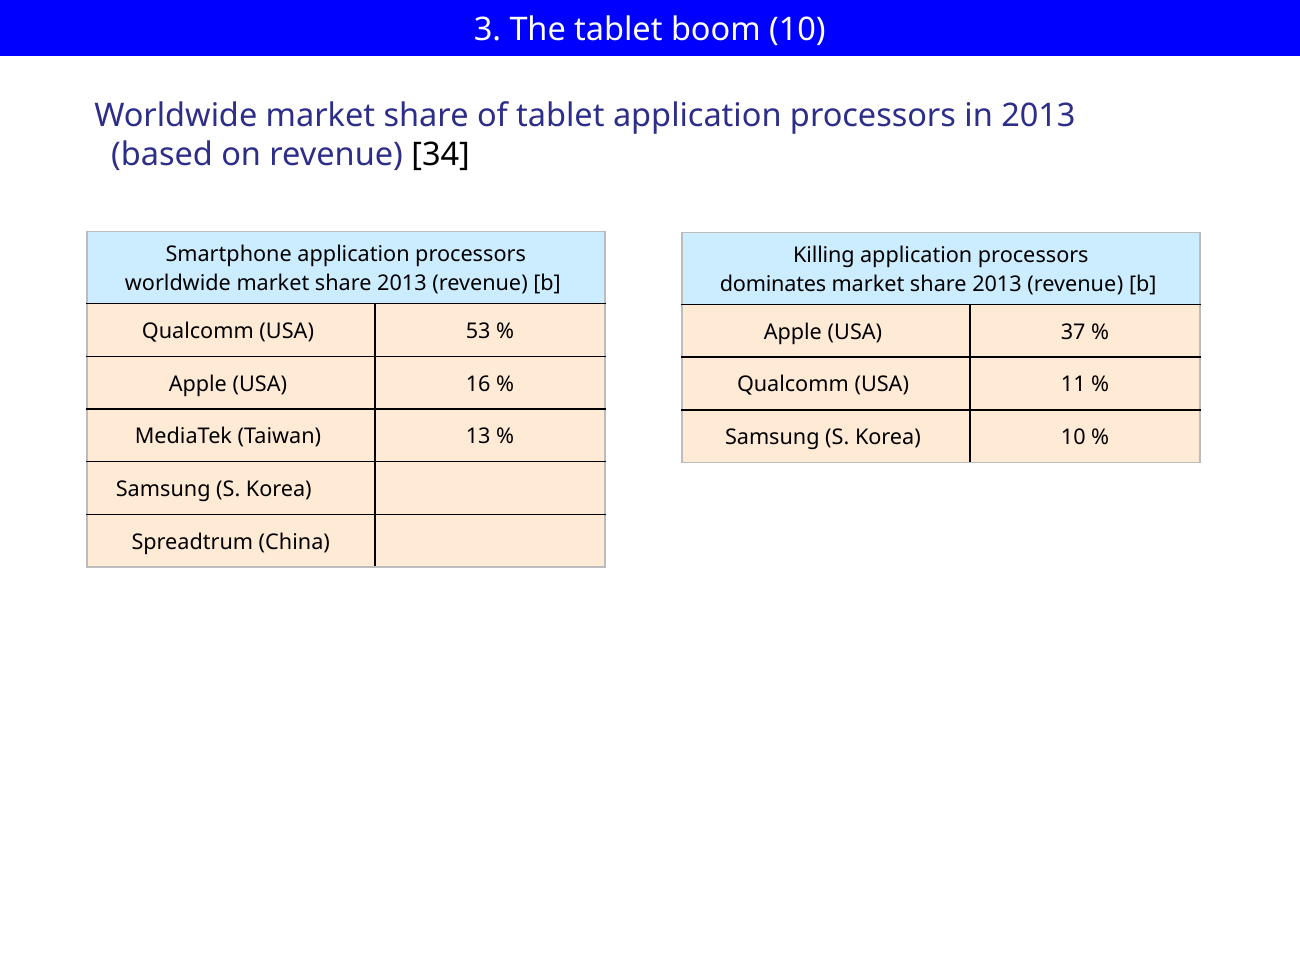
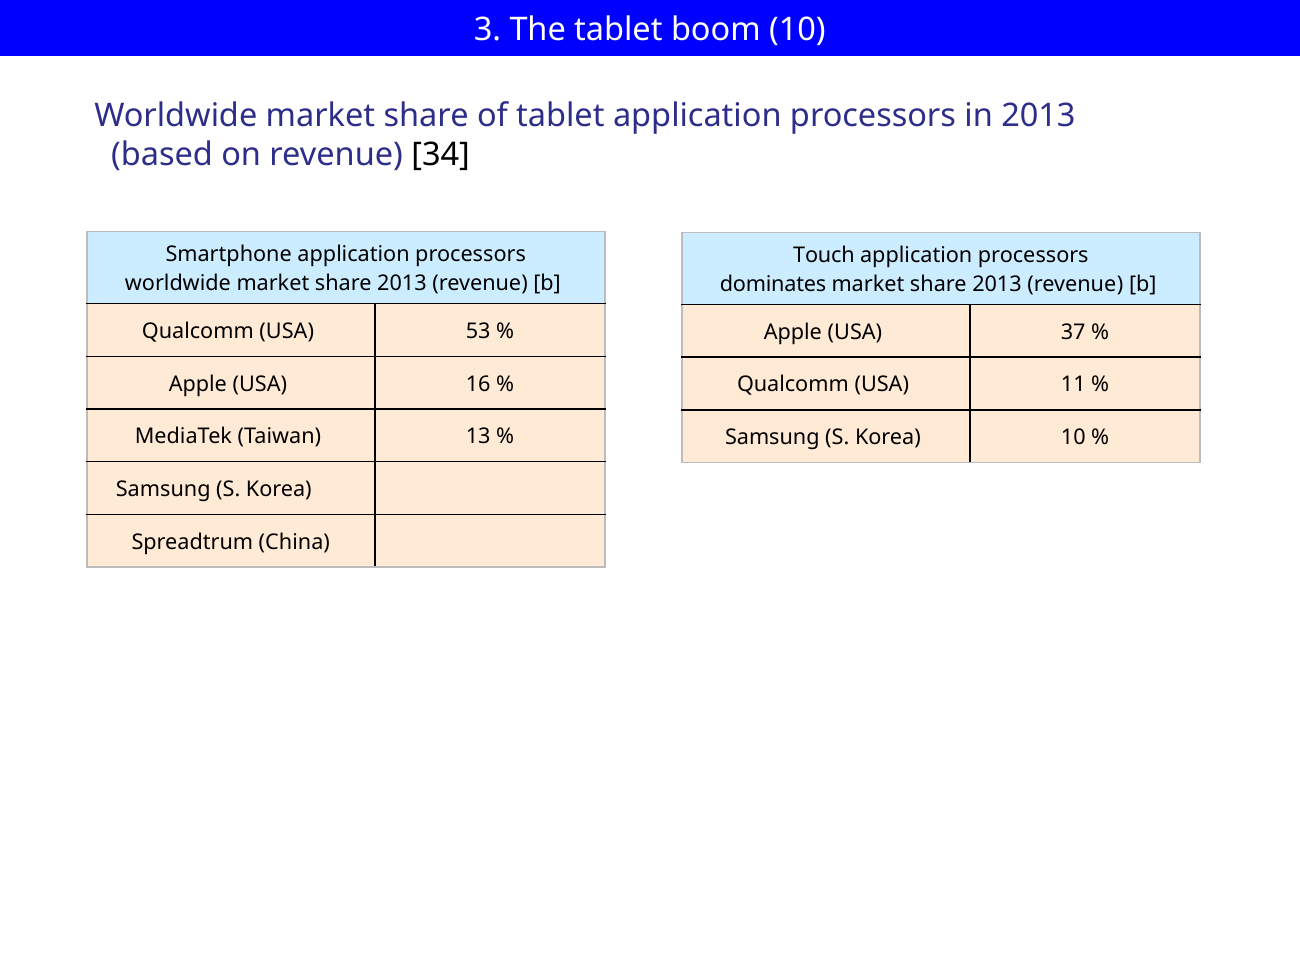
Killing: Killing -> Touch (824, 255)
